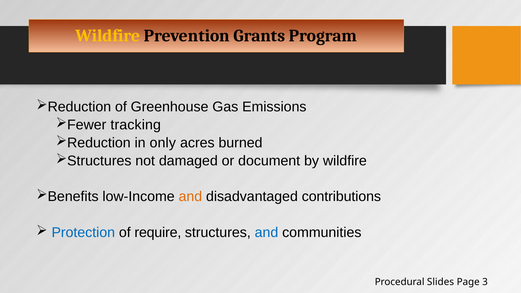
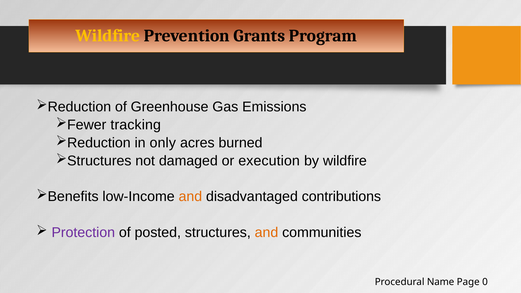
document: document -> execution (269, 161)
Protection colour: blue -> purple (83, 233)
require: require -> posted (158, 233)
and colour: blue -> orange (267, 233)
Slides: Slides -> Name (441, 282)
3: 3 -> 0 (485, 282)
